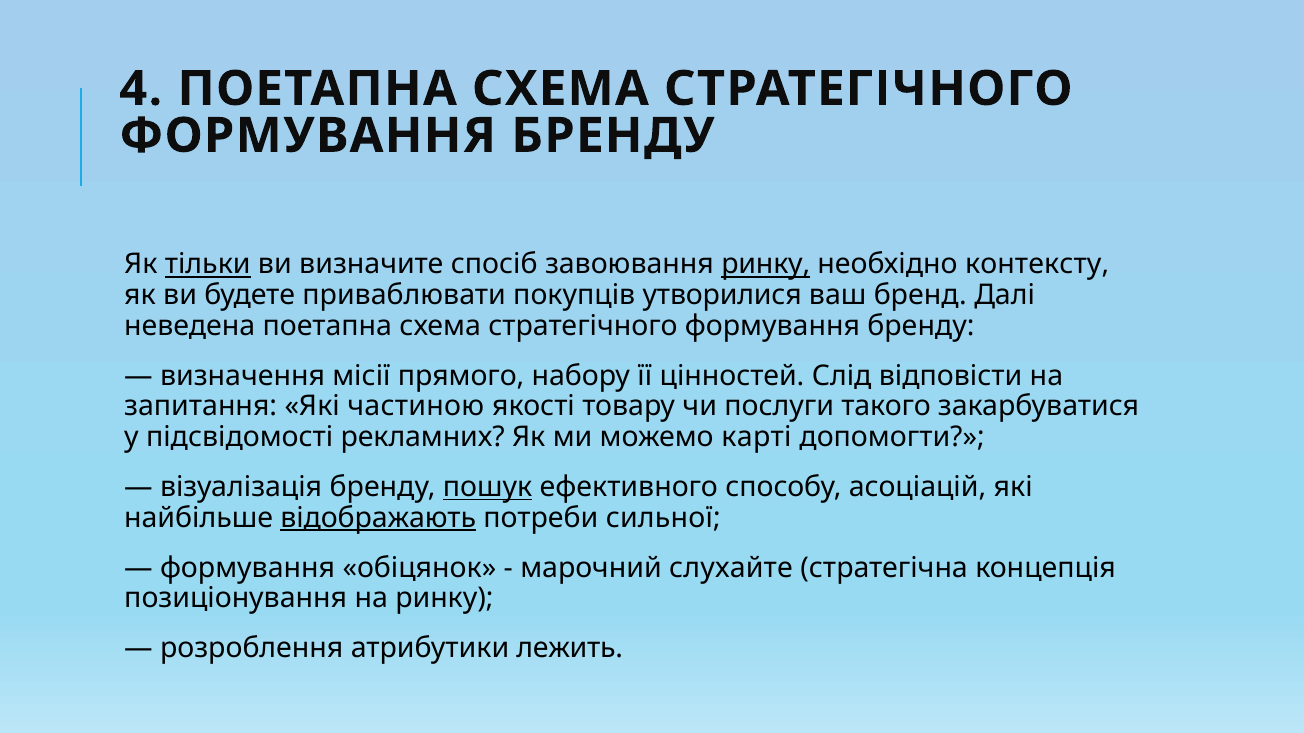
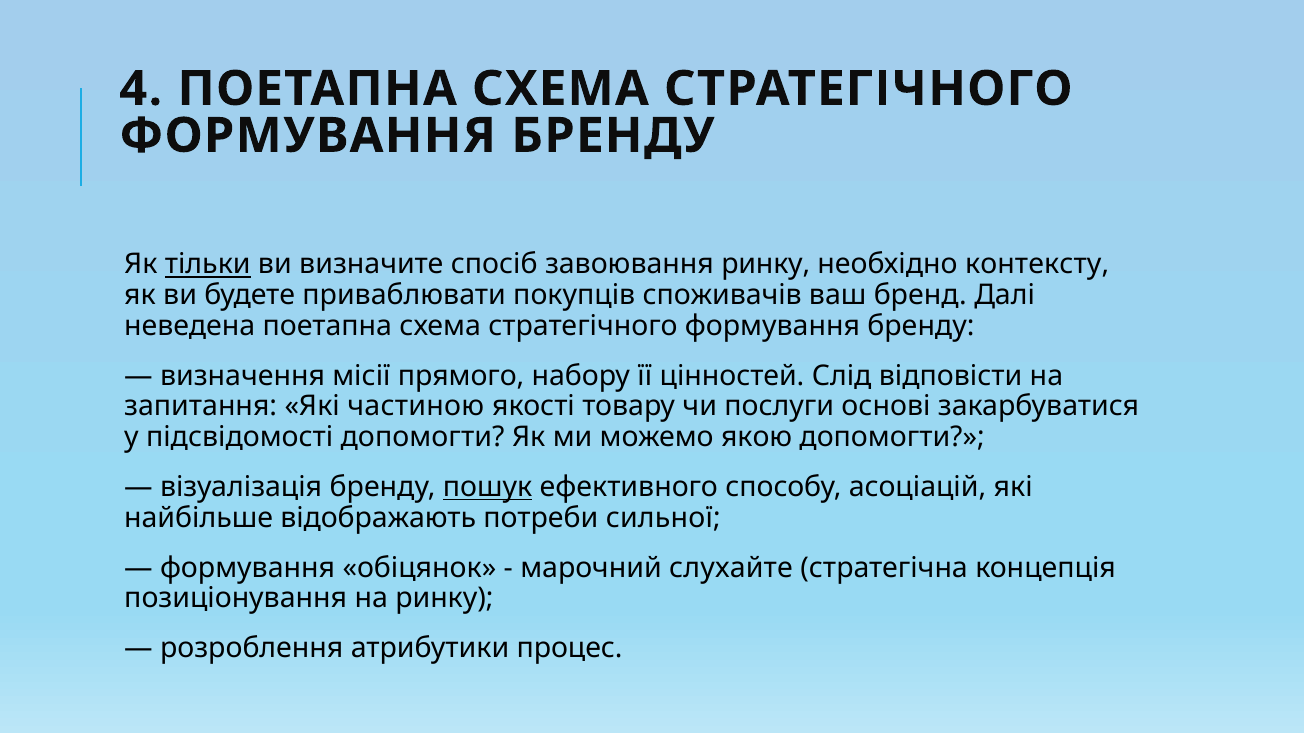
ринку underline: present -> none (766, 265)
утворилися: утворилися -> споживачів (722, 295)
такого: такого -> основі (886, 407)
підсвідомості рекламних: рекламних -> допомогти (423, 438)
карті: карті -> якою (757, 438)
відображають underline: present -> none (378, 518)
лежить: лежить -> процес (570, 649)
